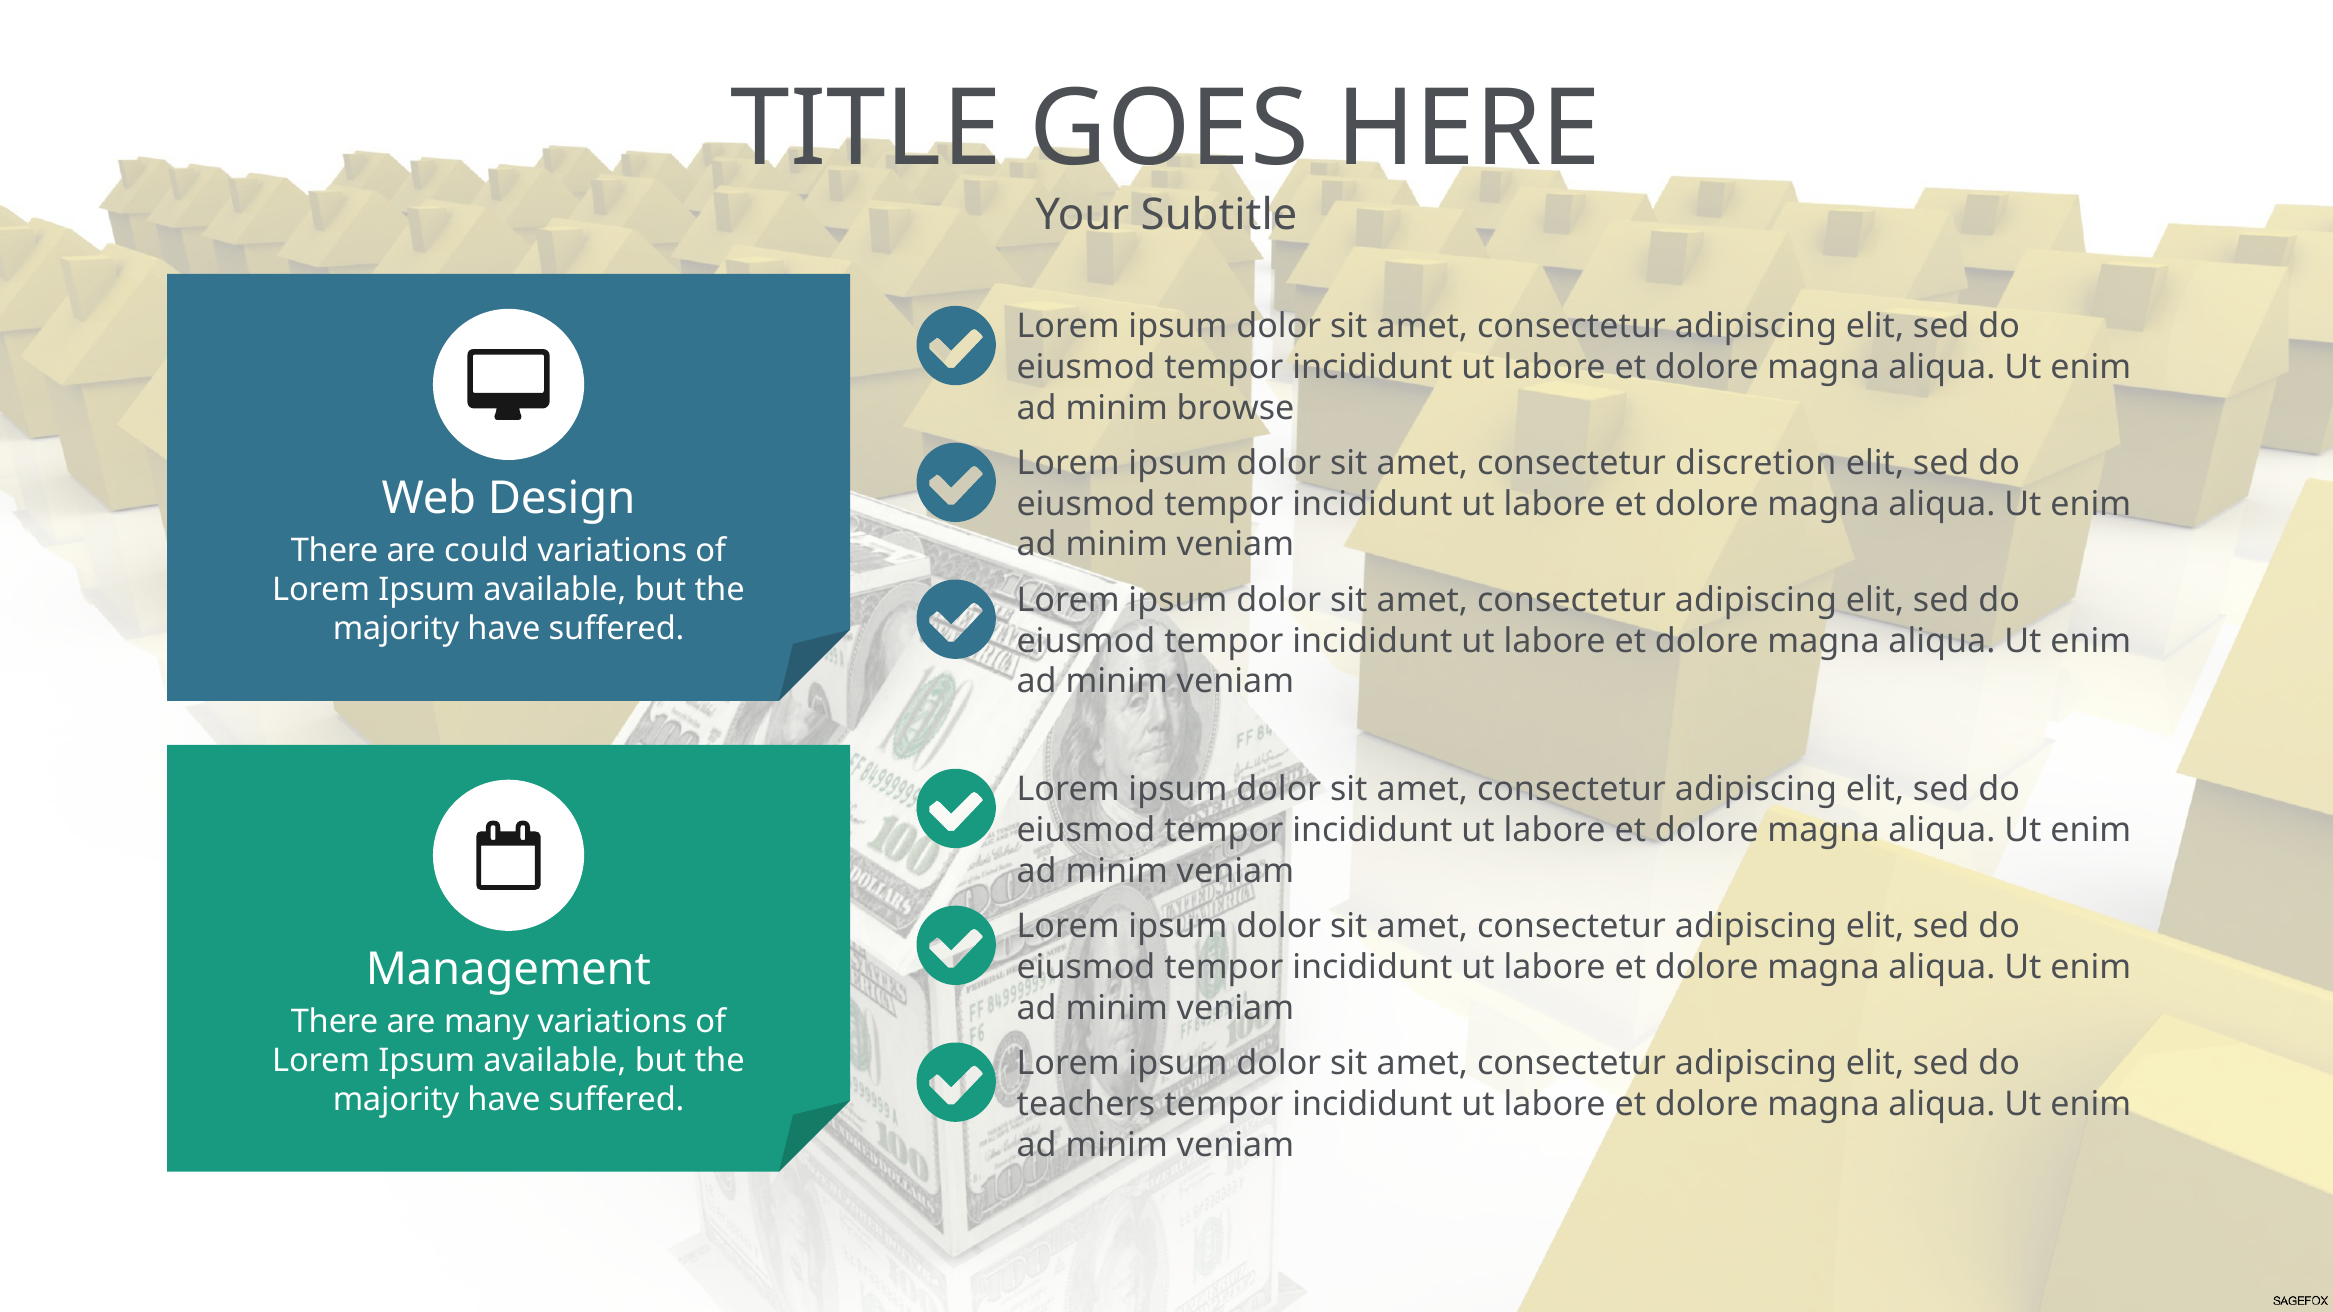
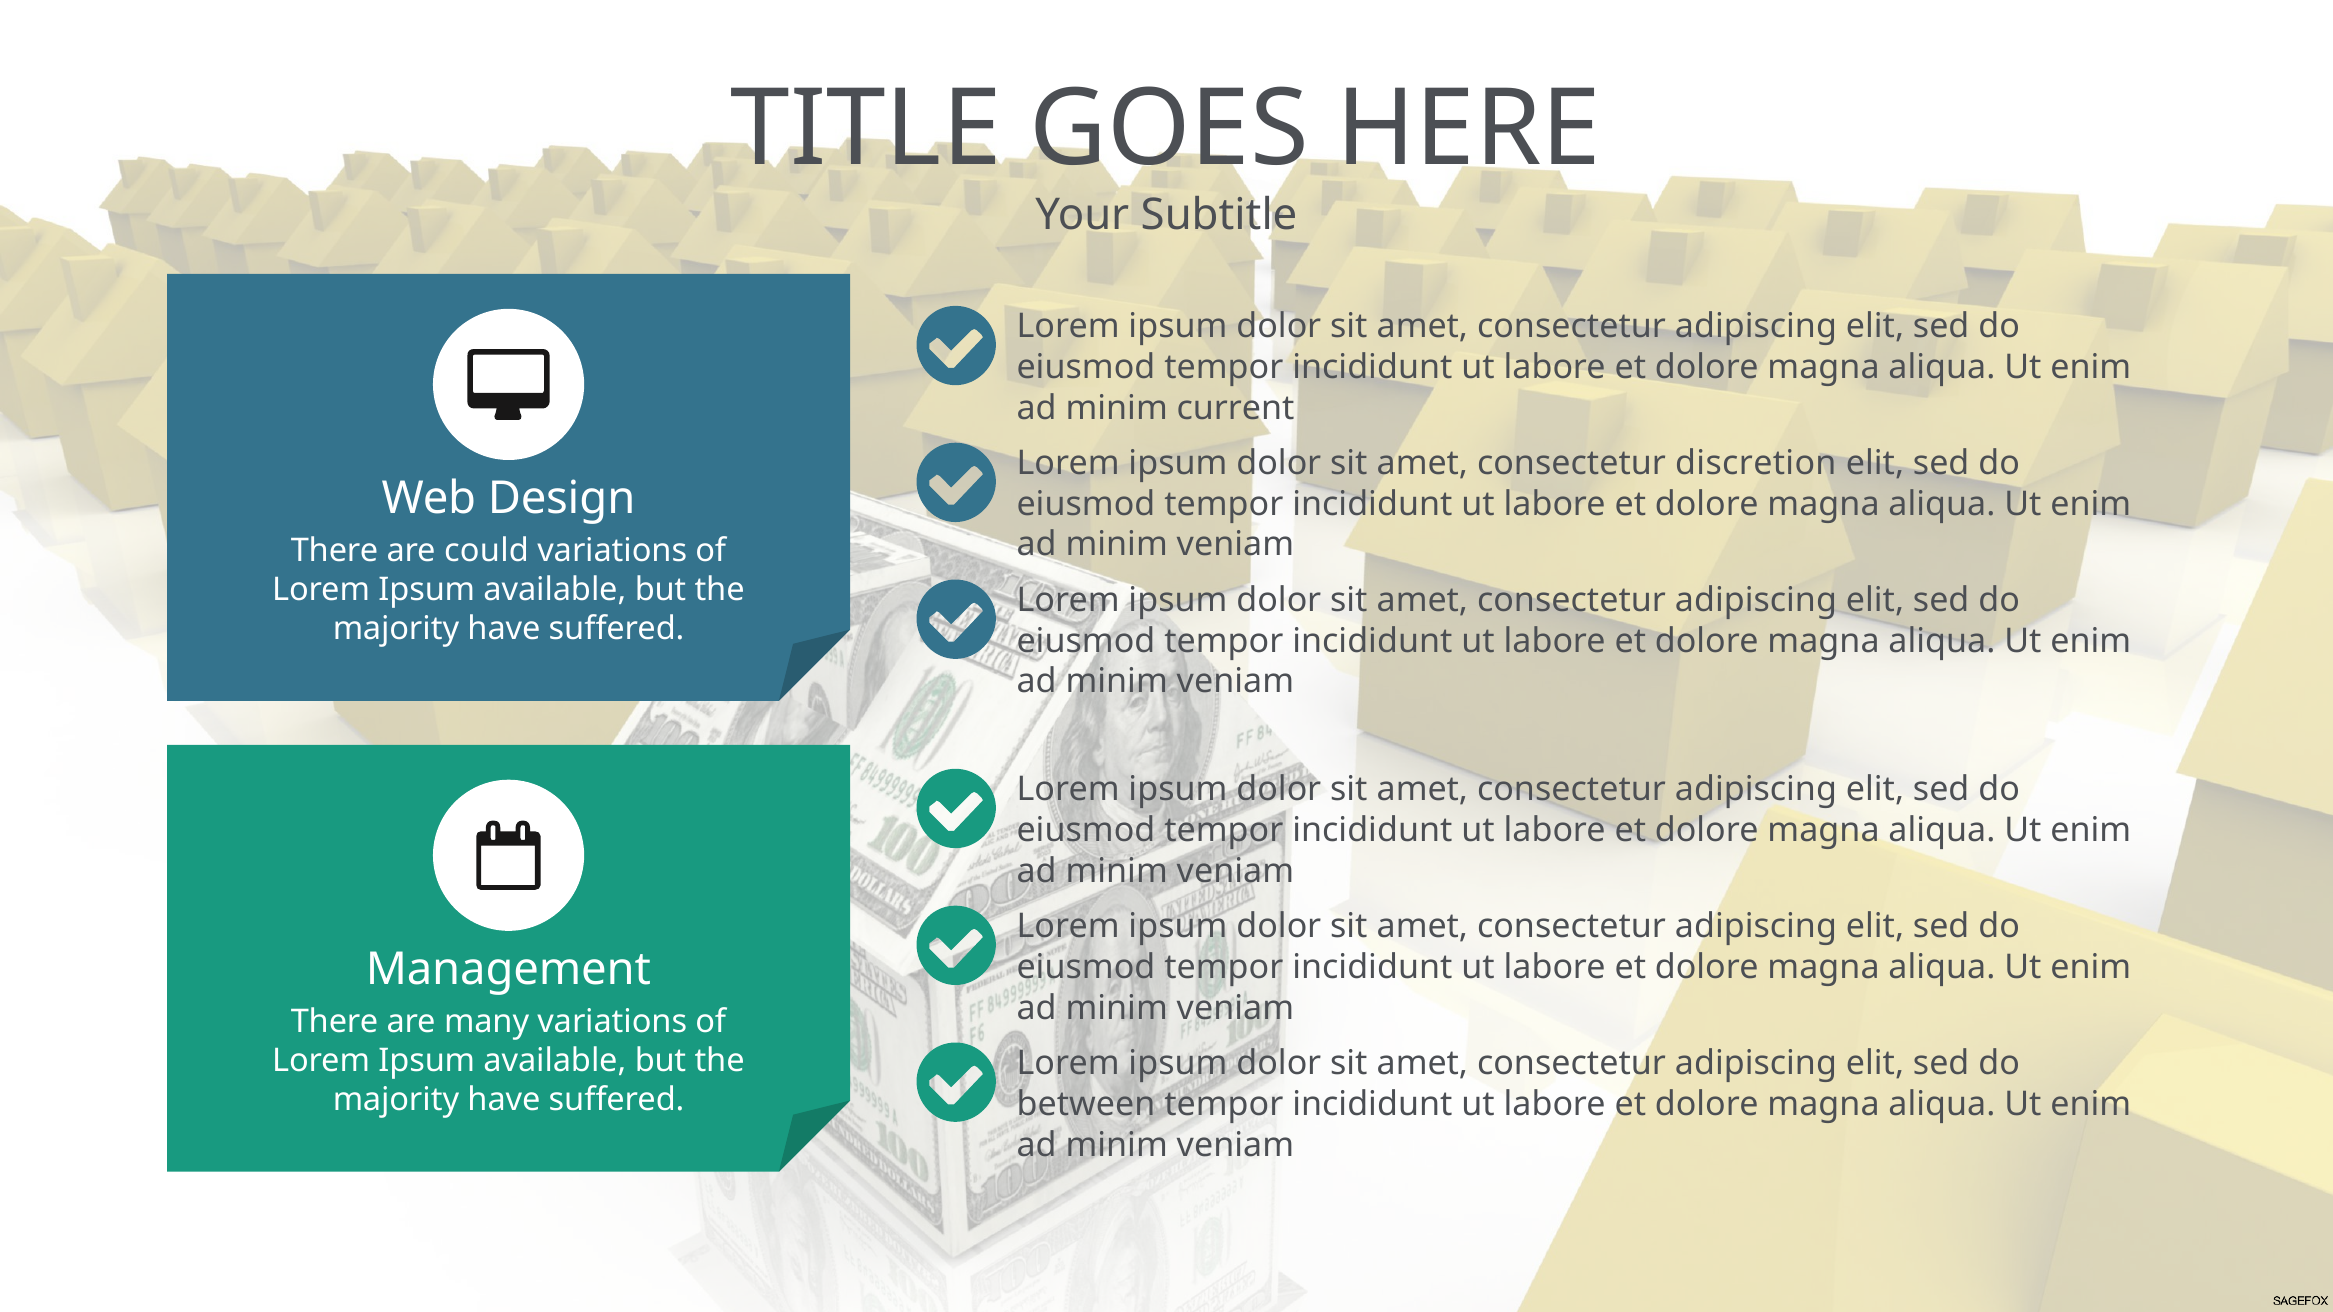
browse: browse -> current (1235, 408)
teachers: teachers -> between (1086, 1104)
